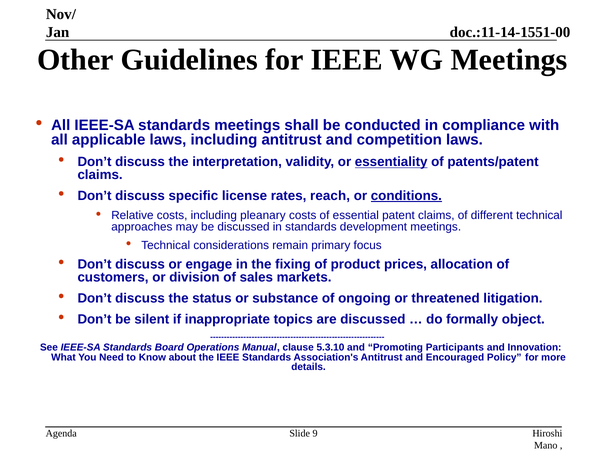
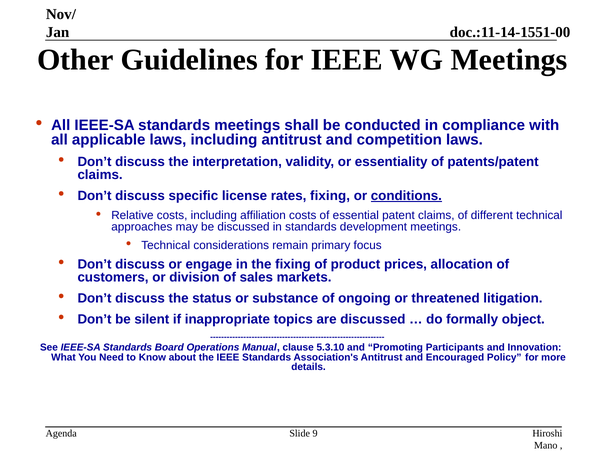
essentiality underline: present -> none (391, 162)
rates reach: reach -> fixing (330, 196)
pleanary: pleanary -> affiliation (263, 215)
